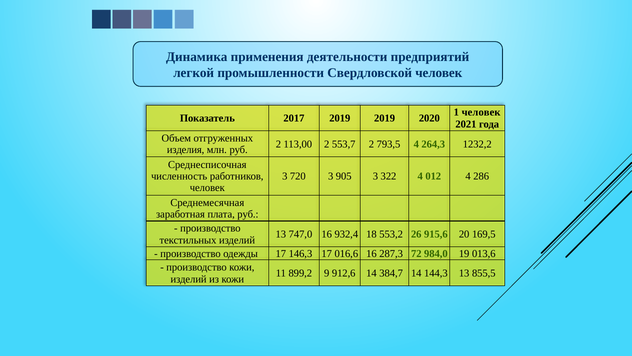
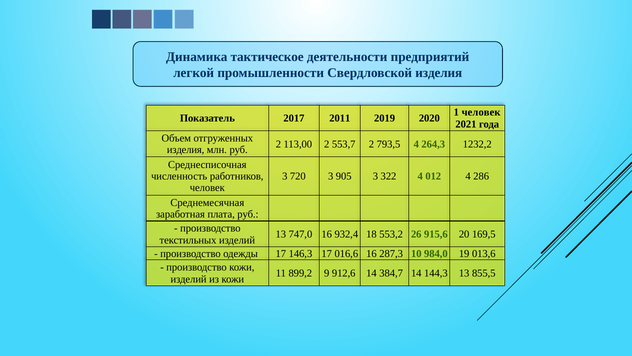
применения: применения -> тактическое (267, 57)
Свердловской человек: человек -> изделия (439, 73)
2017 2019: 2019 -> 2011 (340, 118)
72: 72 -> 10 (416, 253)
